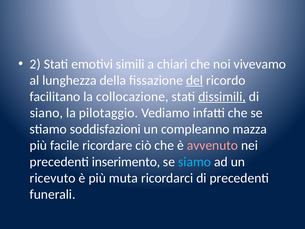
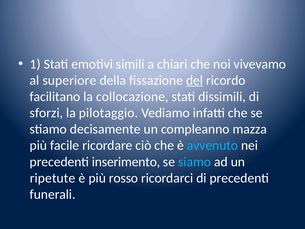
2: 2 -> 1 (35, 64)
lunghezza: lunghezza -> superiore (69, 80)
dissimili underline: present -> none (222, 97)
siano: siano -> sforzi (46, 113)
soddisfazioni: soddisfazioni -> decisamente (105, 129)
avvenuto colour: pink -> light blue (212, 145)
ricevuto: ricevuto -> ripetute (53, 178)
muta: muta -> rosso (124, 178)
